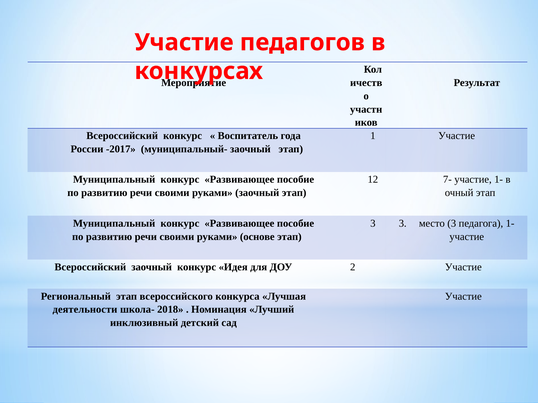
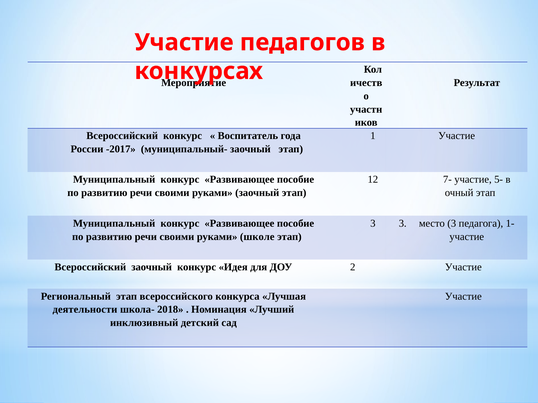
участие 1-: 1- -> 5- (499, 180)
основе: основе -> школе (257, 237)
